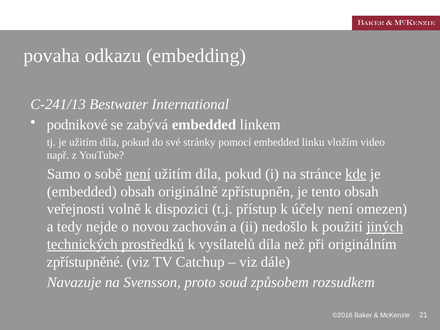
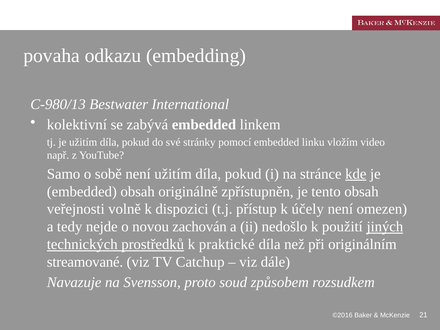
C-241/13: C-241/13 -> C-980/13 (58, 104)
podnikové: podnikové -> kolektivní (77, 125)
není underline: present -> none (138, 174)
vysílatelů: vysílatelů -> praktické (227, 244)
zpřístupněné: zpřístupněné -> streamované (85, 262)
